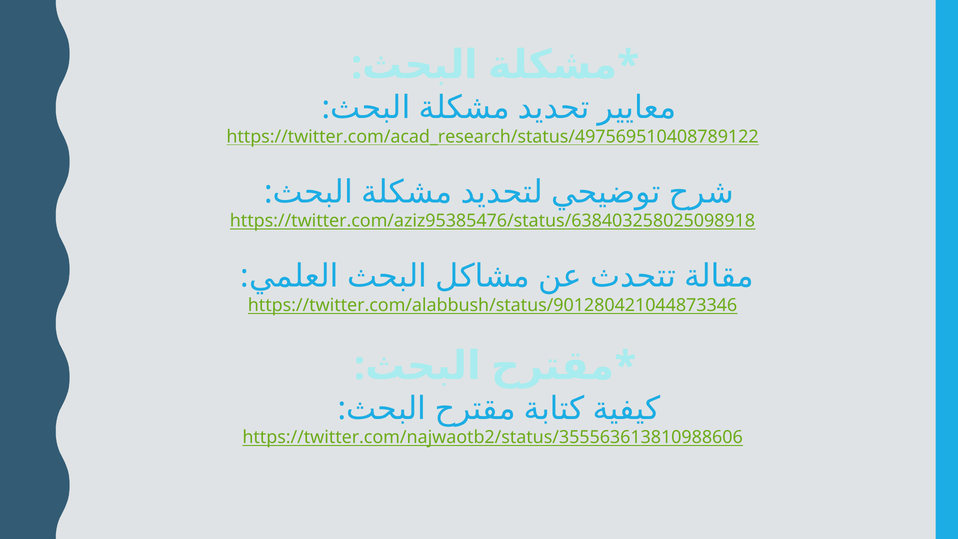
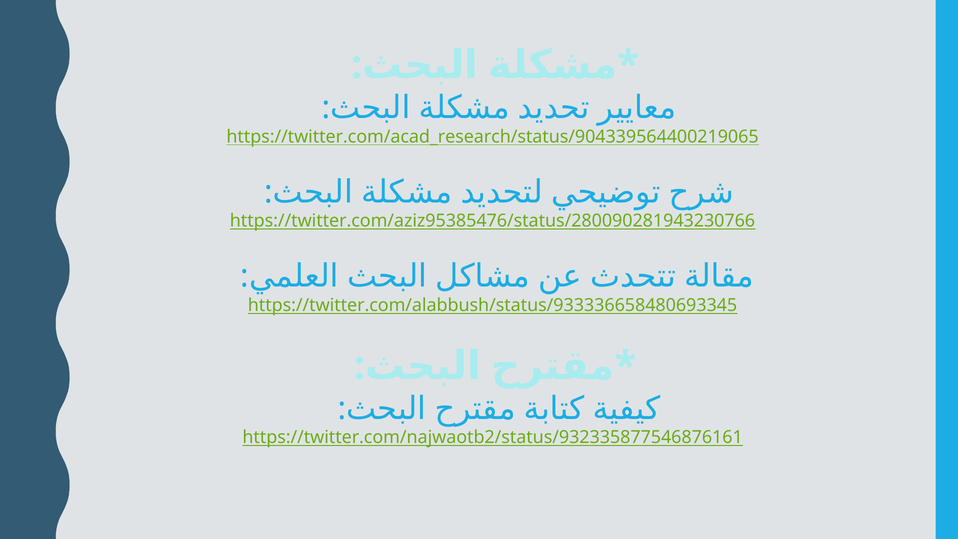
https://twitter.com/acad_research/status/497569510408789122: https://twitter.com/acad_research/status/497569510408789122 -> https://twitter.com/acad_research/status/904339564400219065 (493, 137)
https://twitter.com/aziz95385476/status/638403258025098918: https://twitter.com/aziz95385476/status/638403258025098918 -> https://twitter.com/aziz95385476/status/280090281943230766 (492, 221)
https://twitter.com/alabbush/status/901280421044873346: https://twitter.com/alabbush/status/901280421044873346 -> https://twitter.com/alabbush/status/933336658480693345 (493, 305)
https://twitter.com/najwaotb2/status/355563613810988606: https://twitter.com/najwaotb2/status/355563613810988606 -> https://twitter.com/najwaotb2/status/932335877546876161 (493, 437)
